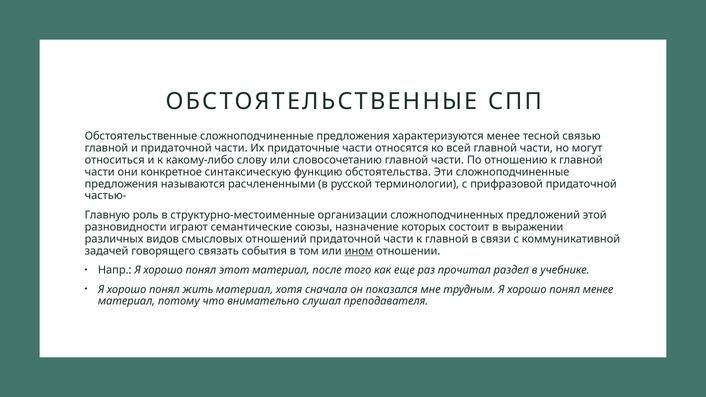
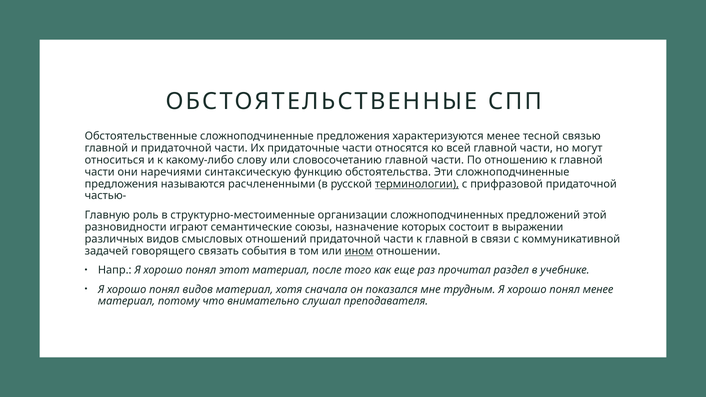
конкретное: конкретное -> наречиями (171, 172)
терминологии underline: none -> present (417, 184)
понял жить: жить -> видов (198, 290)
